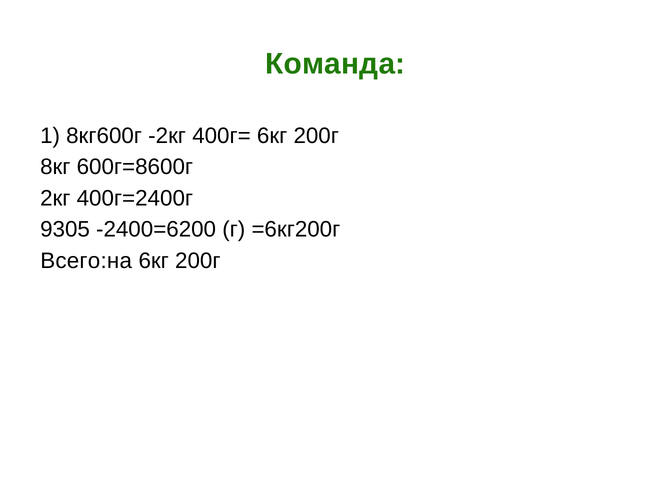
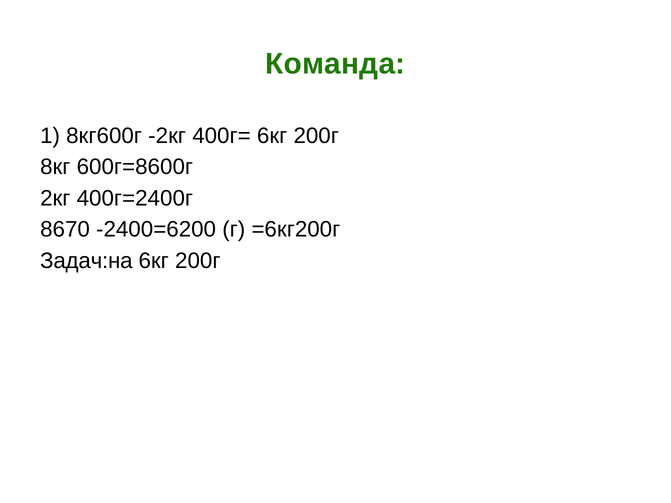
9305: 9305 -> 8670 (65, 230)
Всего:на: Всего:на -> Задач:на (86, 261)
